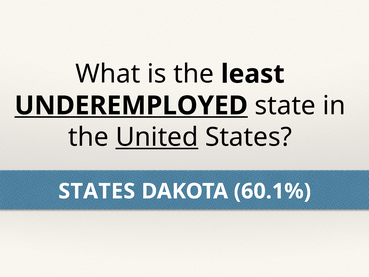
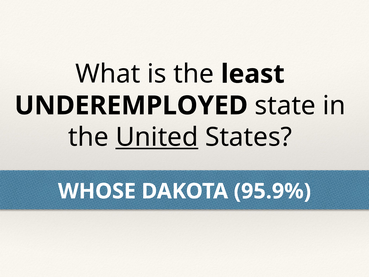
UNDEREMPLOYED underline: present -> none (131, 106)
STATES: STATES -> WHOSE (97, 191)
60.1%: 60.1% -> 95.9% (272, 191)
